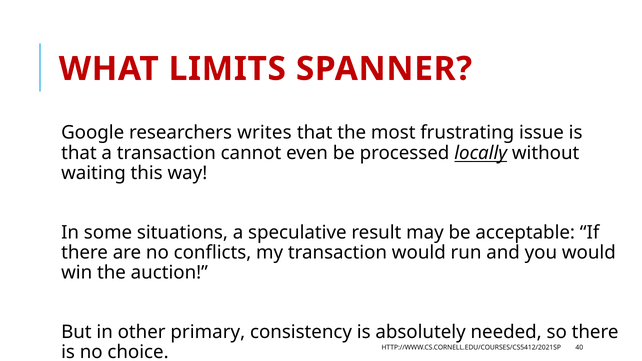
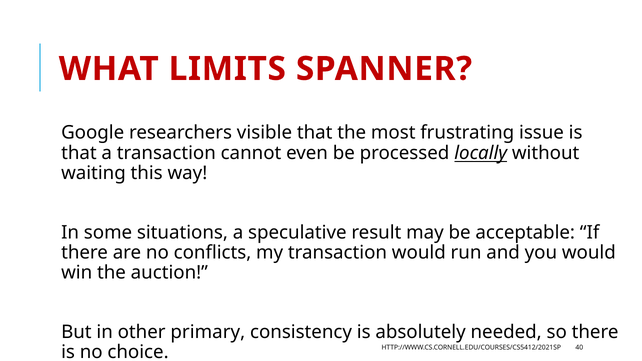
writes: writes -> visible (264, 133)
